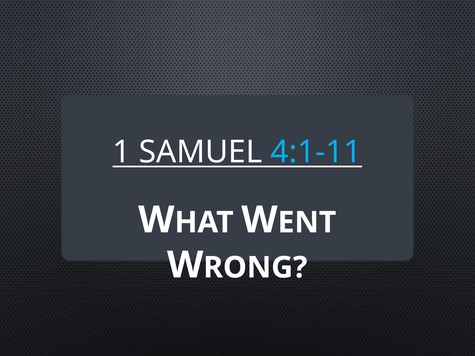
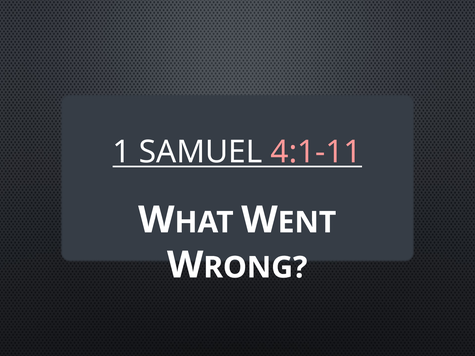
4:1-11 colour: light blue -> pink (316, 152)
